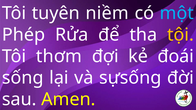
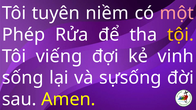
một colour: light blue -> pink (177, 13)
thơm: thơm -> viếng (59, 56)
đoái: đoái -> vinh (176, 56)
